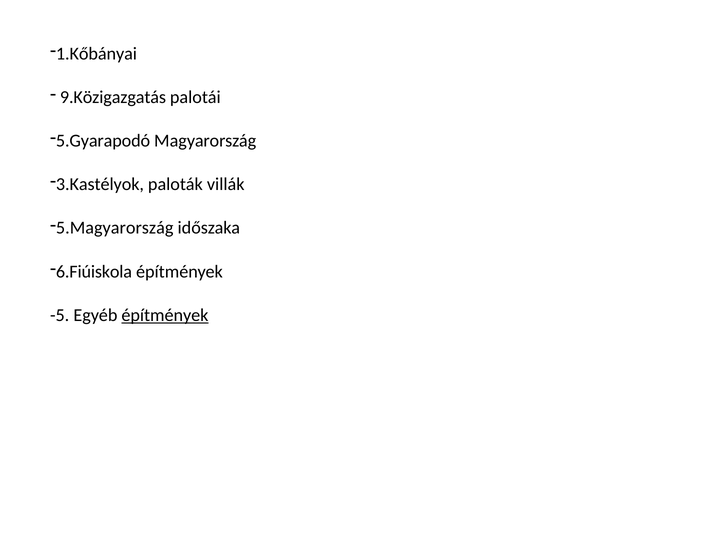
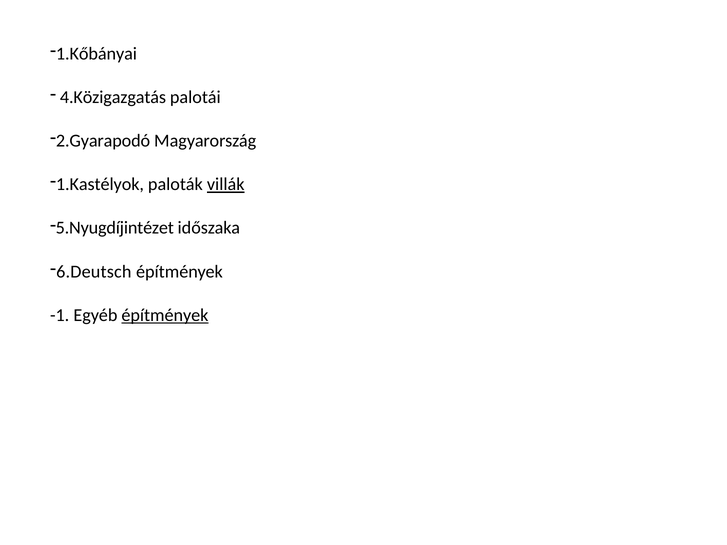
9.Közigazgatás: 9.Közigazgatás -> 4.Közigazgatás (113, 97)
5.Gyarapodó: 5.Gyarapodó -> 2.Gyarapodó (103, 141)
3.Kastélyok: 3.Kastélyok -> 1.Kastélyok (100, 184)
villák underline: none -> present (226, 184)
5.Magyarország: 5.Magyarország -> 5.Nyugdíjintézet (115, 228)
6.Fiúiskola: 6.Fiúiskola -> 6.Deutsch (94, 272)
-5: -5 -> -1 (60, 315)
